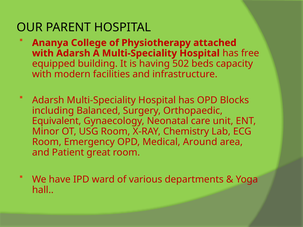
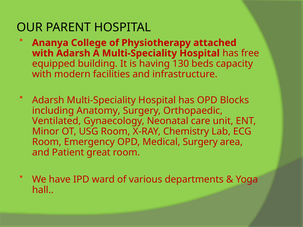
502: 502 -> 130 (181, 64)
Balanced: Balanced -> Anatomy (98, 111)
Equivalent: Equivalent -> Ventilated (57, 121)
Medical Around: Around -> Surgery (200, 142)
